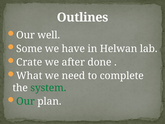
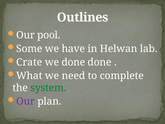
well: well -> pool (49, 35)
we after: after -> done (73, 62)
Our colour: green -> purple (25, 101)
